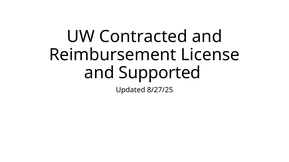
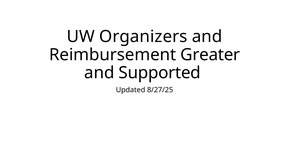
Contracted: Contracted -> Organizers (143, 37)
License: License -> Greater (210, 55)
